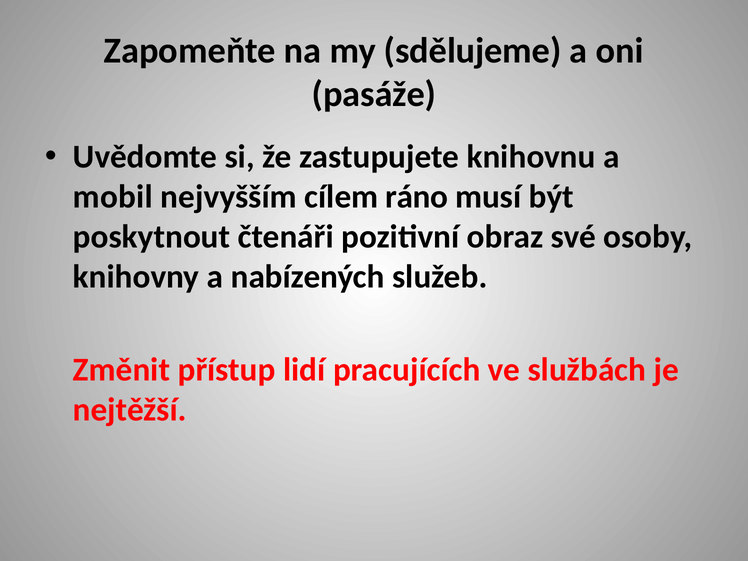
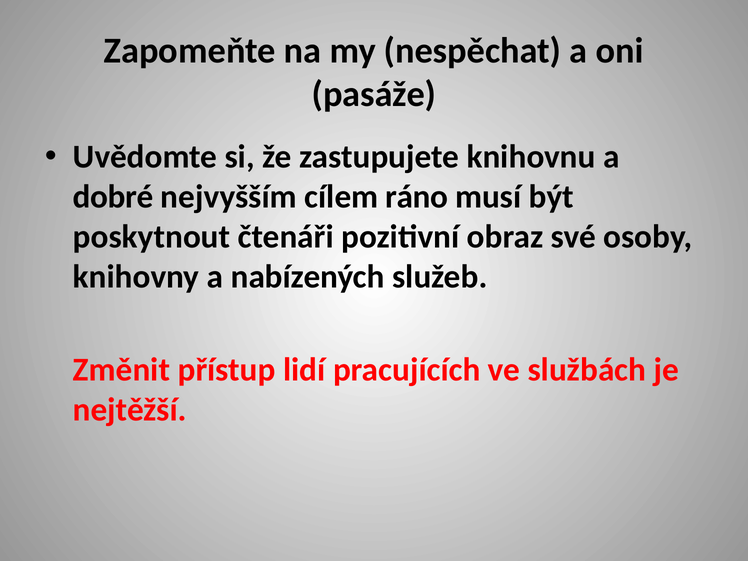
sdělujeme: sdělujeme -> nespěchat (473, 51)
mobil: mobil -> dobré (113, 197)
